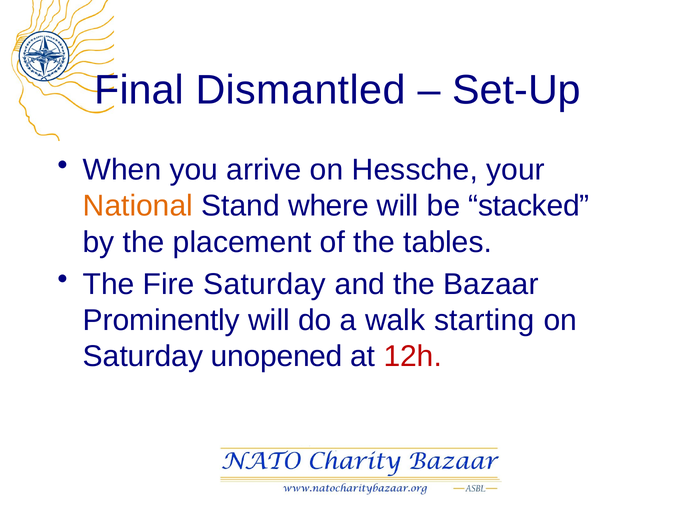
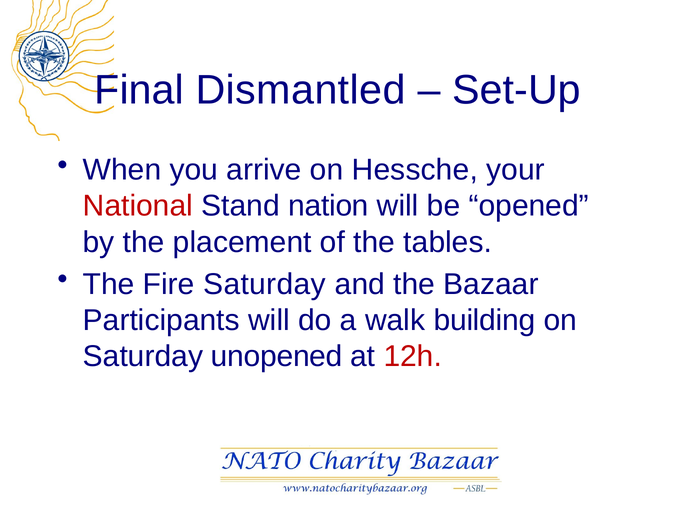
National colour: orange -> red (138, 206)
where: where -> nation (328, 206)
stacked: stacked -> opened (529, 206)
Prominently: Prominently -> Participants (161, 320)
starting: starting -> building (485, 320)
